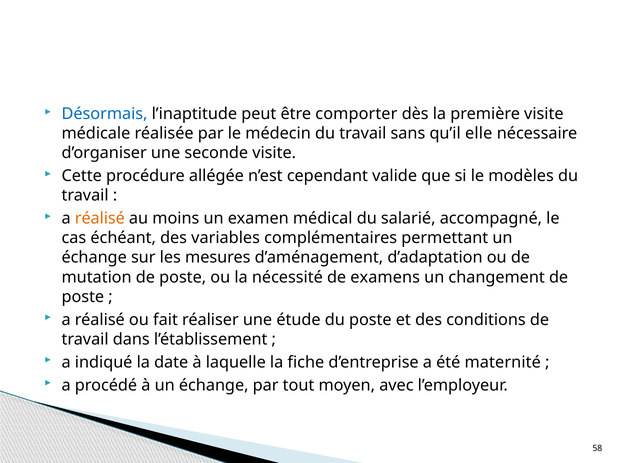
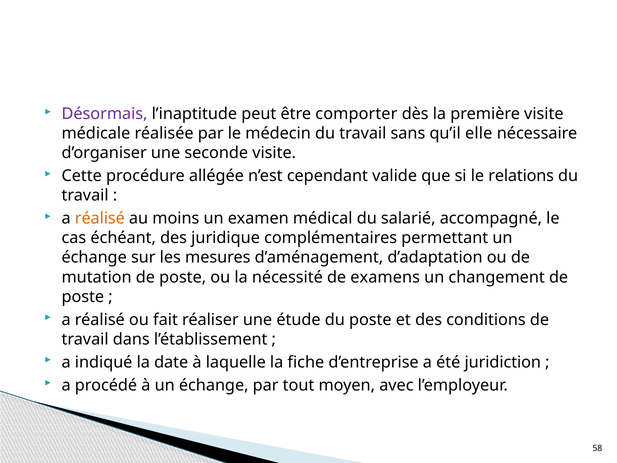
Désormais colour: blue -> purple (105, 114)
modèles: modèles -> relations (521, 176)
variables: variables -> juridique (226, 238)
maternité: maternité -> juridiction (503, 362)
